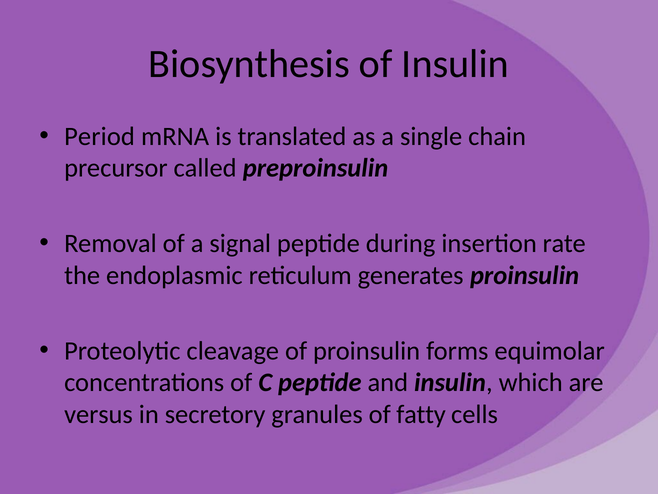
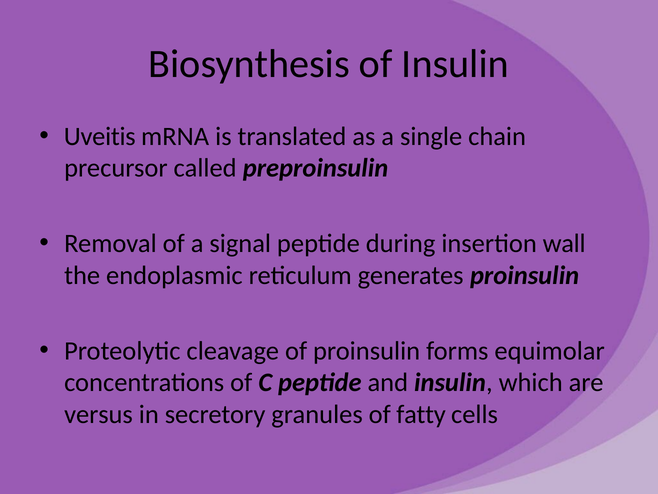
Period: Period -> Uveitis (100, 136)
rate: rate -> wall (564, 243)
